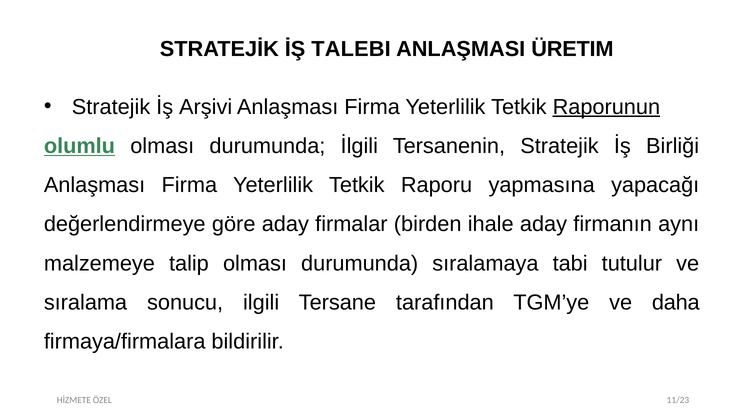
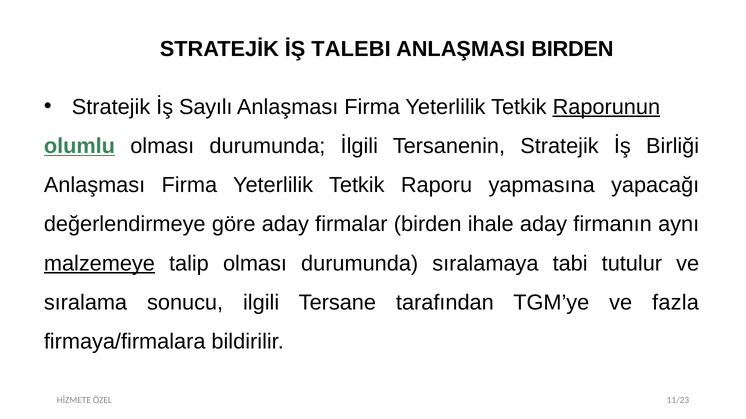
ANLAŞMASI ÜRETIM: ÜRETIM -> BIRDEN (572, 49)
Arşivi: Arşivi -> Sayılı (206, 107)
malzemeye underline: none -> present (99, 264)
daha: daha -> fazla (676, 303)
